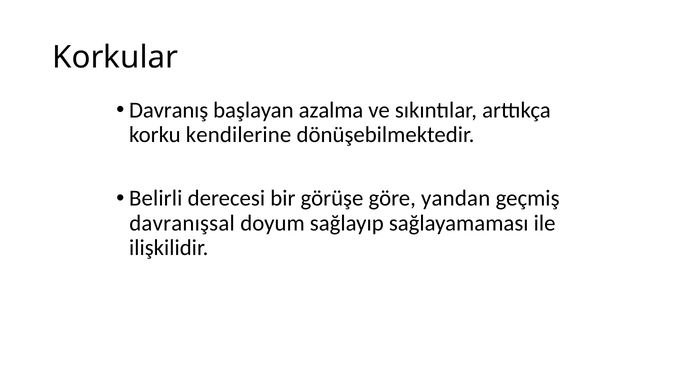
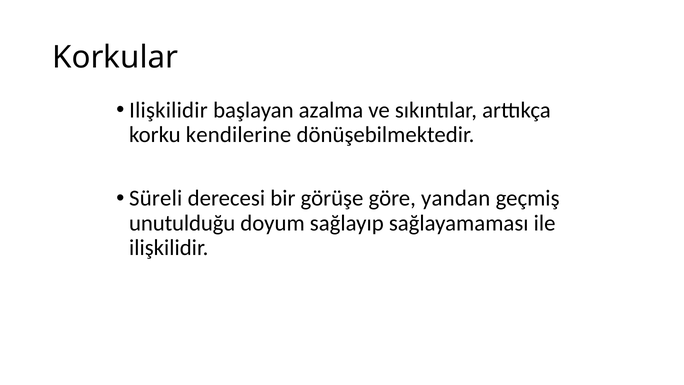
Davranış: Davranış -> Ilişkilidir (168, 110)
Belirli: Belirli -> Süreli (156, 198)
davranışsal: davranışsal -> unutulduğu (182, 223)
